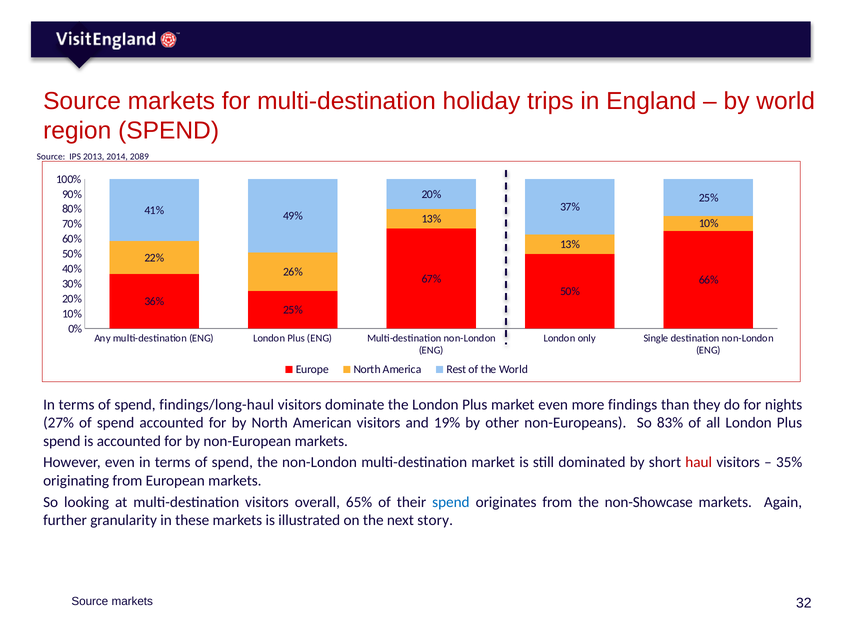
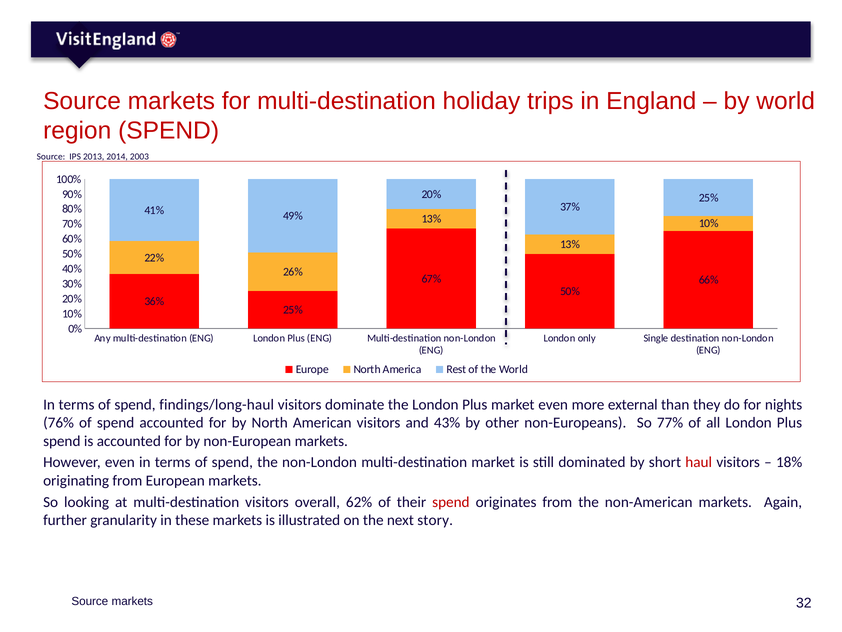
2089: 2089 -> 2003 (139, 156)
findings: findings -> external (633, 404)
27%: 27% -> 76% (59, 423)
19%: 19% -> 43% (447, 423)
83%: 83% -> 77% (670, 423)
35%: 35% -> 18% (789, 462)
65%: 65% -> 62% (359, 502)
spend colour: blue -> red (451, 502)
non-Showcase: non-Showcase -> non-American (649, 502)
